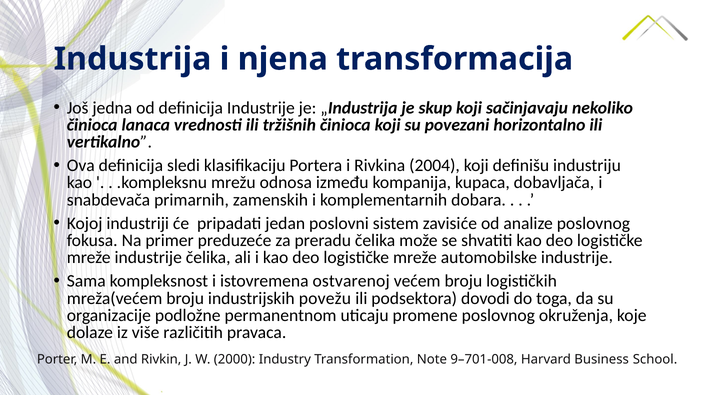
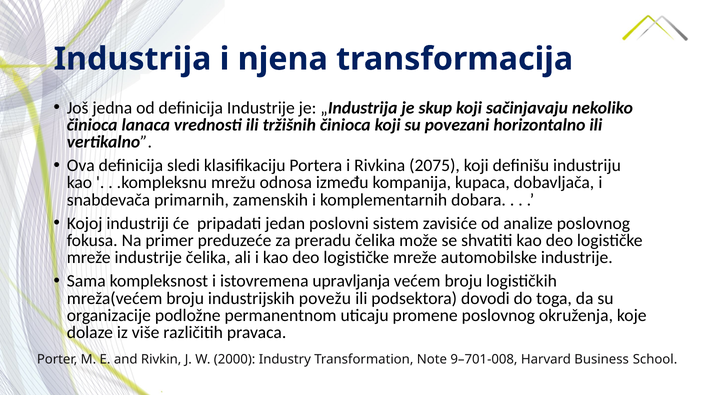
2004: 2004 -> 2075 (435, 166)
ostvarenoj: ostvarenoj -> upravljanja (351, 281)
